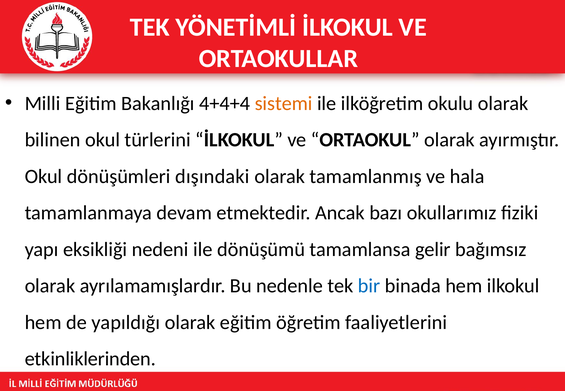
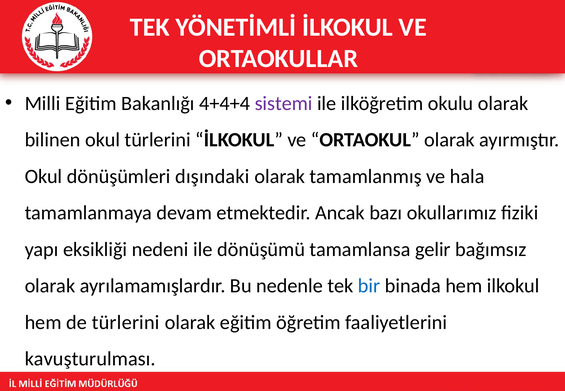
sistemi colour: orange -> purple (284, 103)
de yapıldığı: yapıldığı -> türlerini (126, 323)
etkinliklerinden: etkinliklerinden -> kavuşturulması (90, 359)
